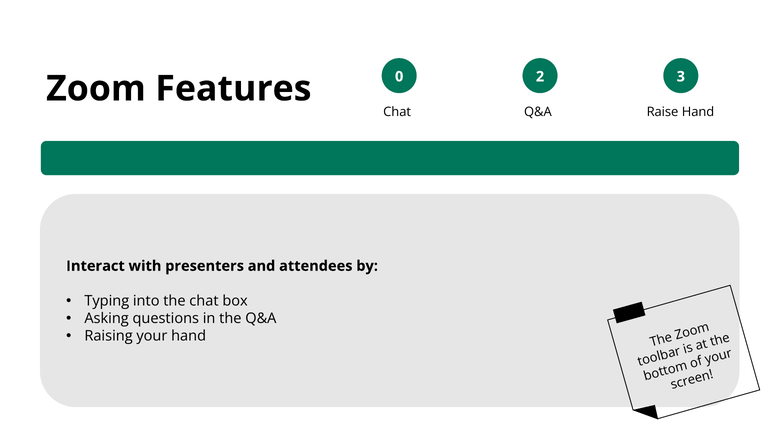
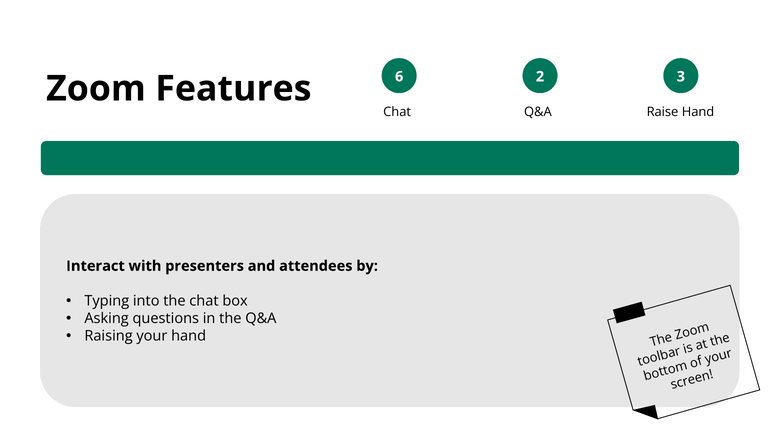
0: 0 -> 6 (399, 77)
